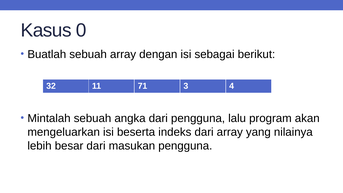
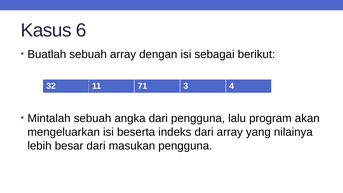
0: 0 -> 6 (81, 30)
